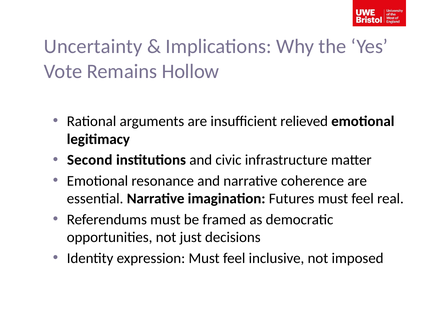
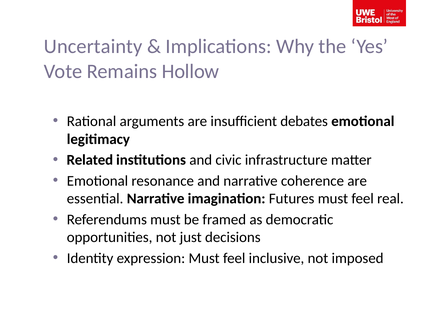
relieved: relieved -> debates (304, 121)
Second: Second -> Related (90, 160)
